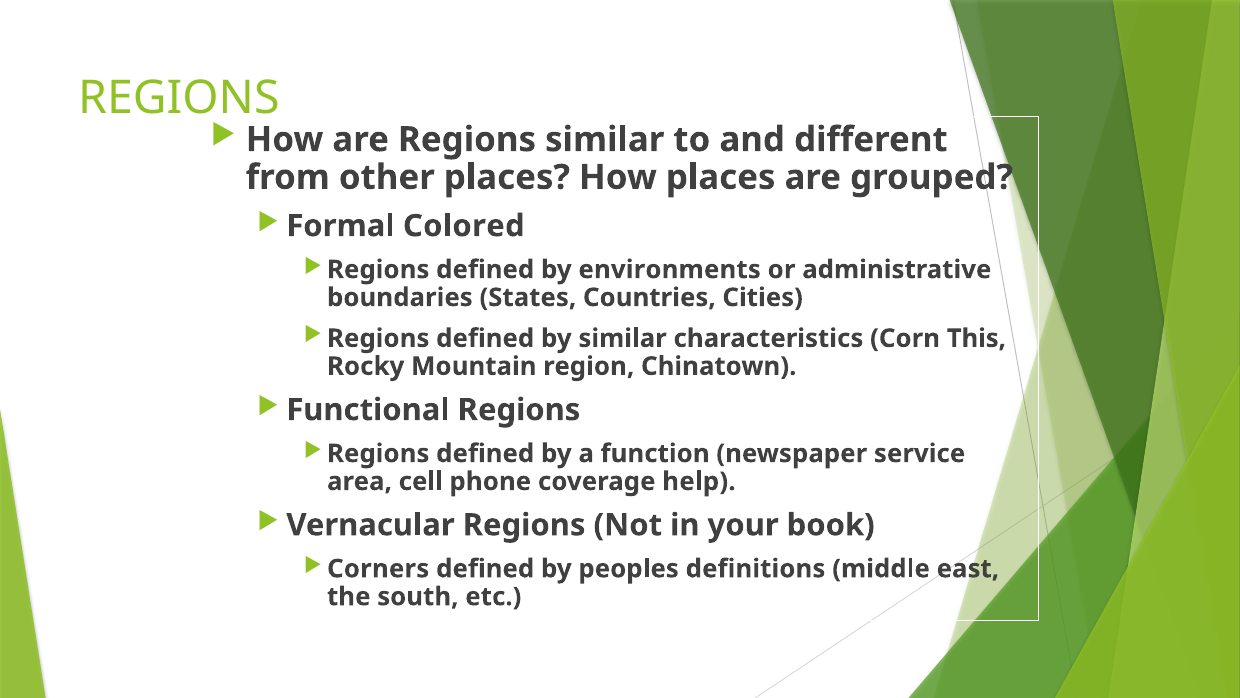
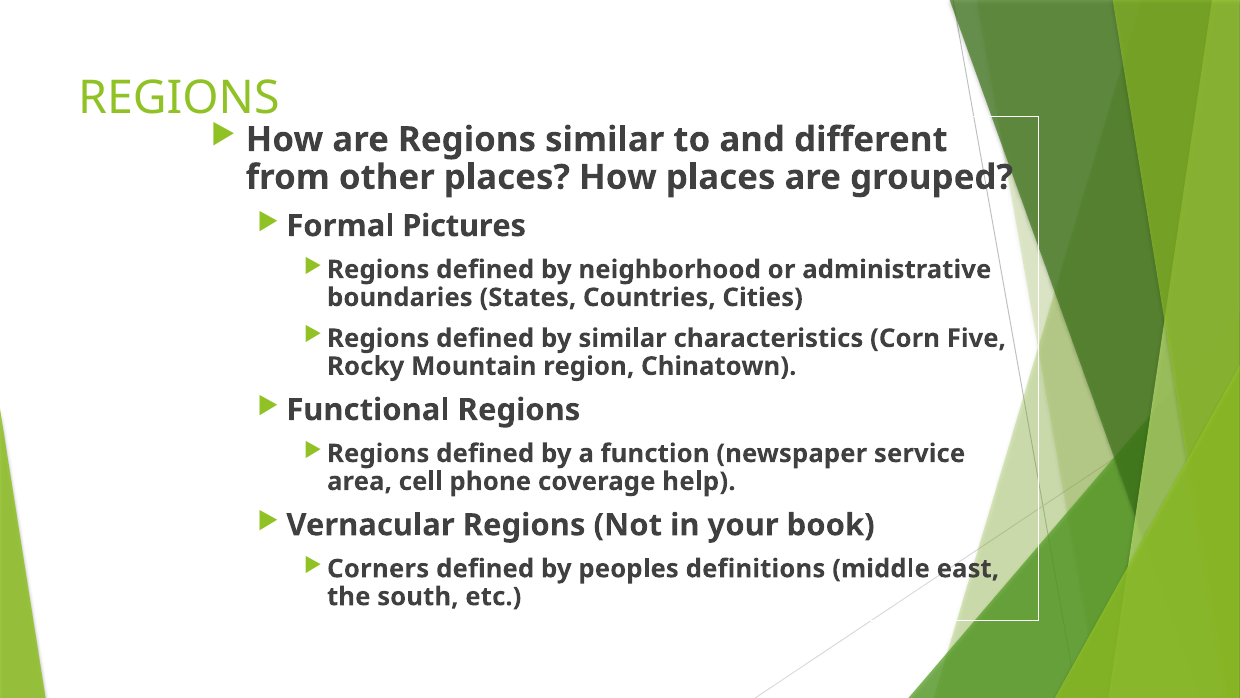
Colored: Colored -> Pictures (464, 226)
environments: environments -> neighborhood (670, 269)
This: This -> Five (976, 338)
